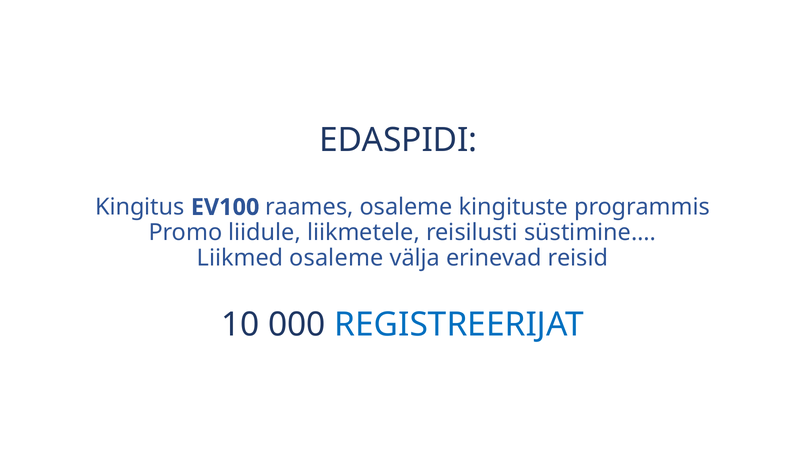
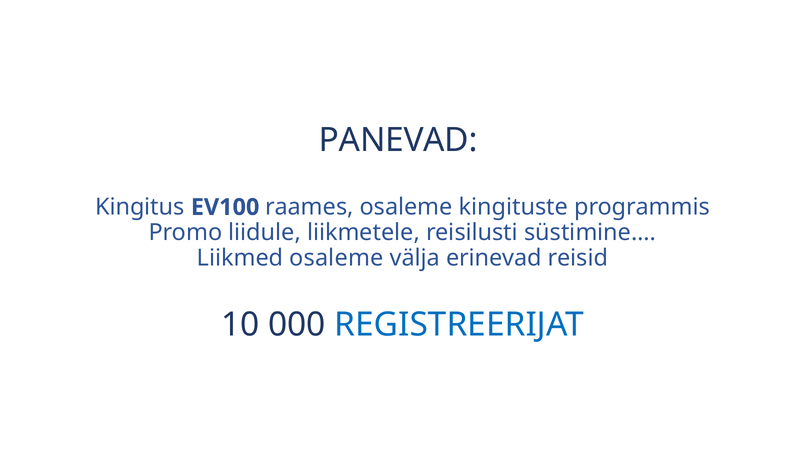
EDASPIDI: EDASPIDI -> PANEVAD (398, 140)
